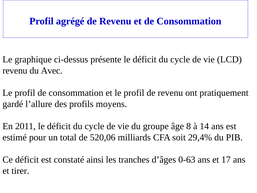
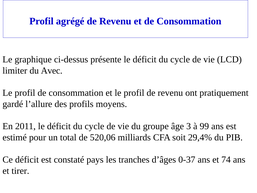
revenu: revenu -> limiter (15, 70)
8: 8 -> 3 (189, 126)
14: 14 -> 99 (204, 126)
ainsi: ainsi -> pays (95, 159)
0-63: 0-63 -> 0-37 (187, 159)
17: 17 -> 74 (226, 159)
